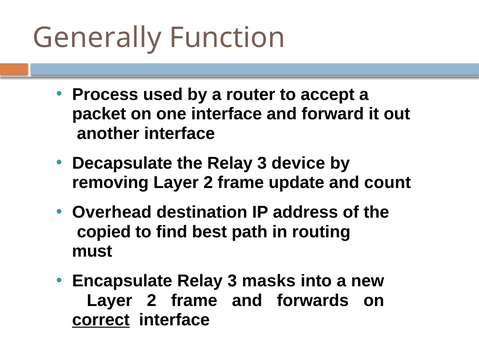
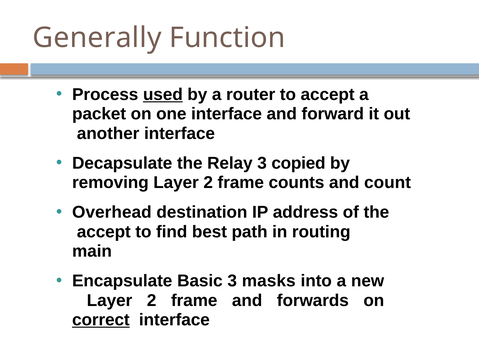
used underline: none -> present (163, 94)
device: device -> copied (298, 163)
update: update -> counts (297, 182)
copied: copied -> accept (104, 232)
must: must -> main (92, 251)
Encapsulate Relay: Relay -> Basic (200, 281)
